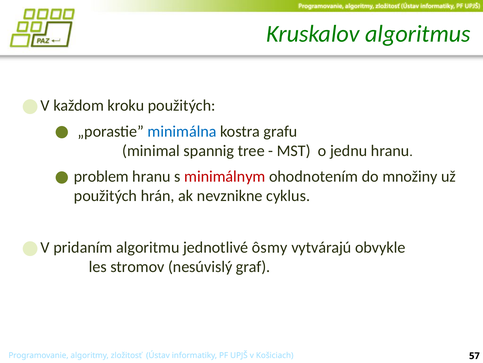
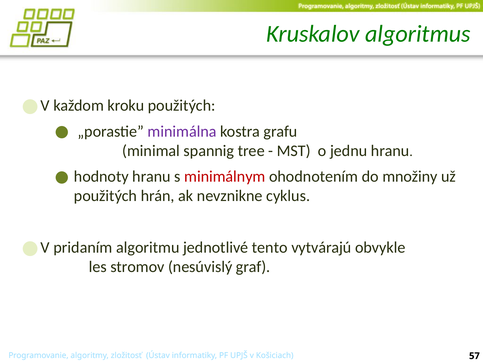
minimálna colour: blue -> purple (182, 131)
problem: problem -> hodnoty (101, 176)
ôsmy: ôsmy -> tento (270, 247)
